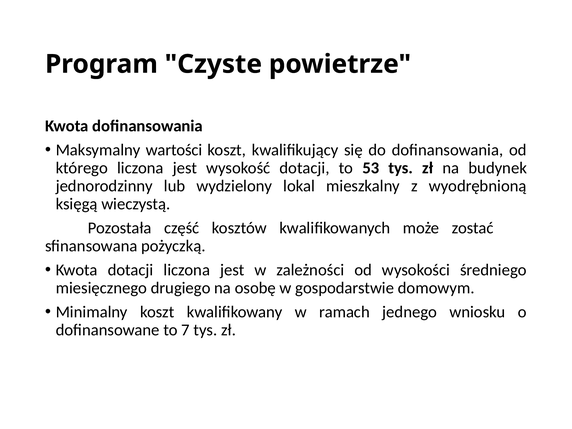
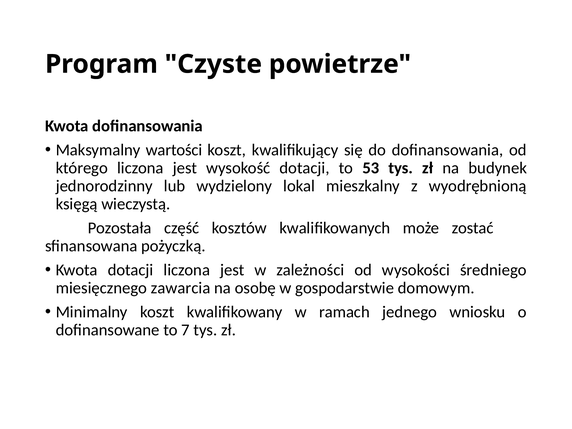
drugiego: drugiego -> zawarcia (181, 288)
